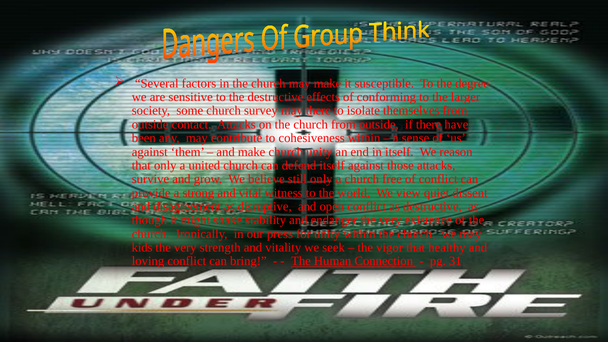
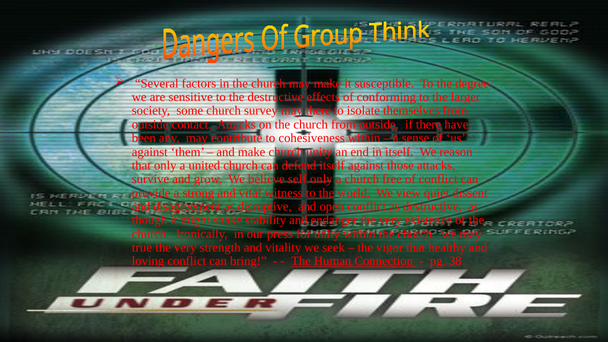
still: still -> self (297, 179)
kids: kids -> true (142, 248)
31: 31 -> 38 (455, 261)
